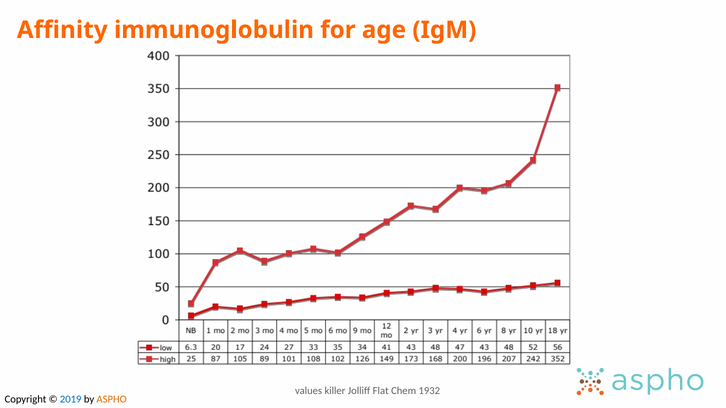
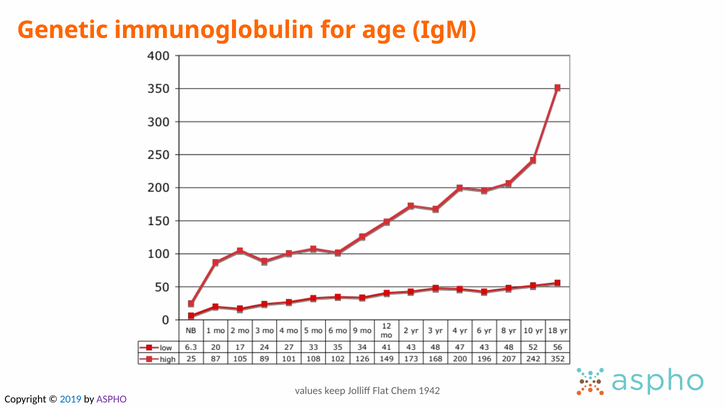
Affinity: Affinity -> Genetic (62, 30)
killer: killer -> keep (335, 391)
1932: 1932 -> 1942 (429, 391)
ASPHO colour: orange -> purple (112, 400)
